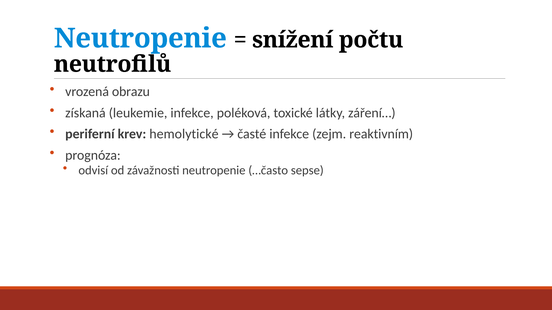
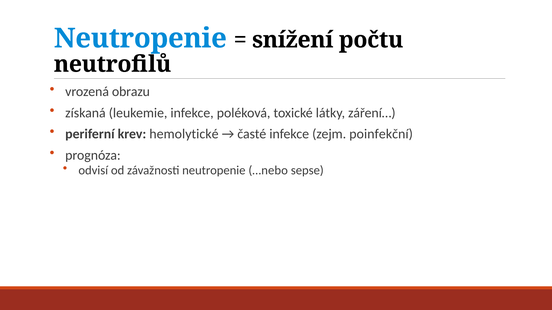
reaktivním: reaktivním -> poinfekční (381, 134)
…často: …často -> …nebo (268, 171)
